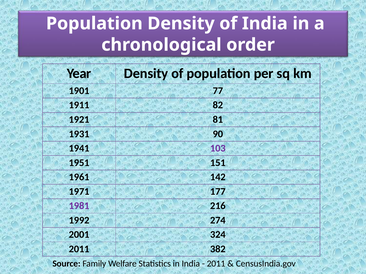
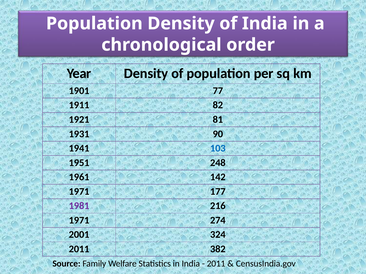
103 colour: purple -> blue (218, 149)
151: 151 -> 248 (218, 163)
1992: 1992 -> 1971 (79, 221)
